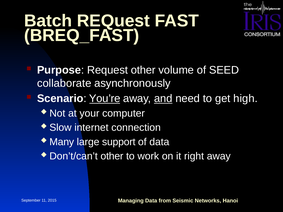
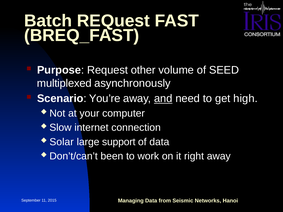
collaborate: collaborate -> multiplexed (64, 83)
You’re underline: present -> none (105, 99)
Many: Many -> Solar (62, 142)
Don’t/can’t other: other -> been (112, 156)
